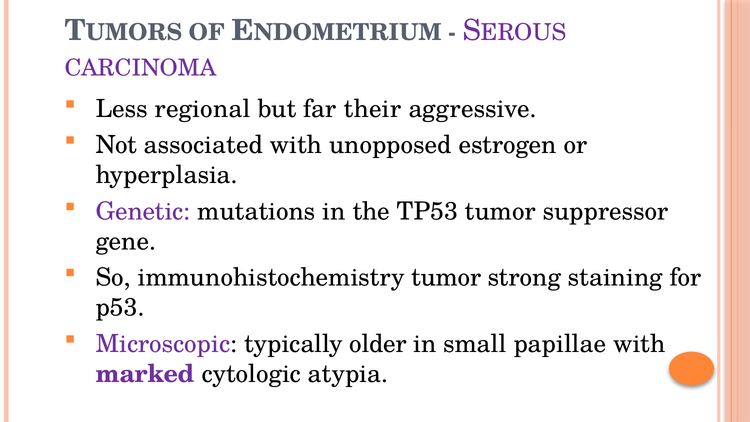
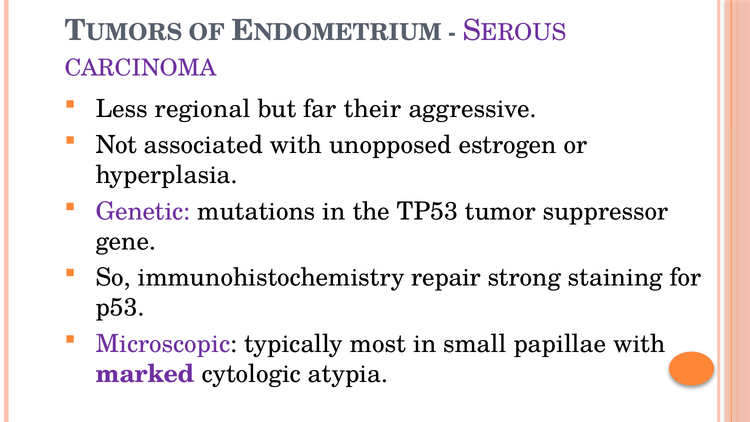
immunohistochemistry tumor: tumor -> repair (446, 278)
older: older -> most (378, 344)
